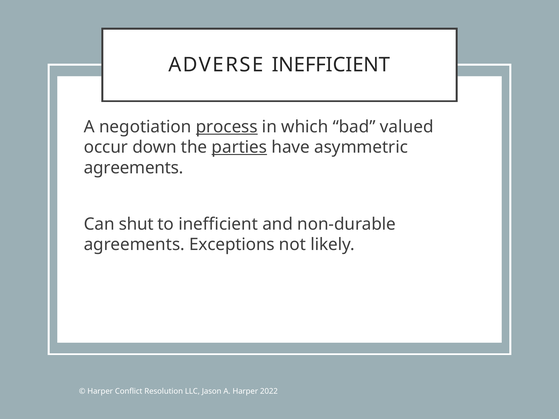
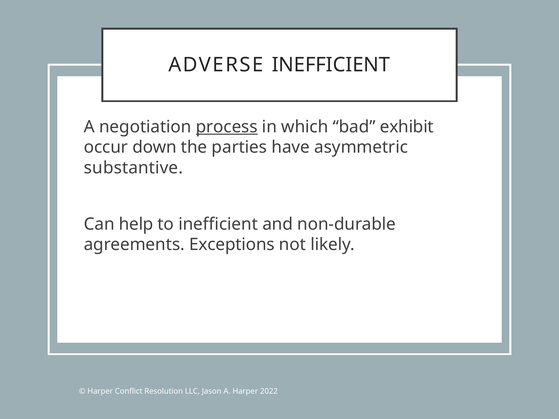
valued: valued -> exhibit (407, 127)
parties underline: present -> none (239, 147)
agreements: agreements -> substantive (133, 168)
shut: shut -> help (136, 224)
